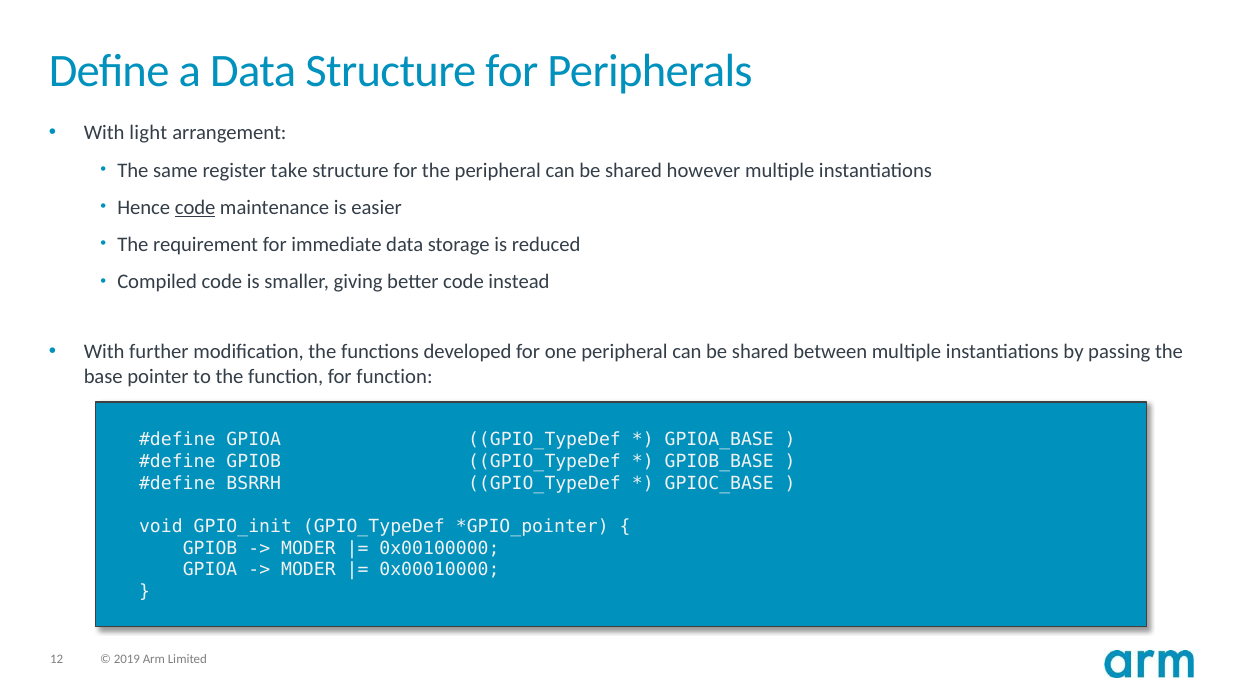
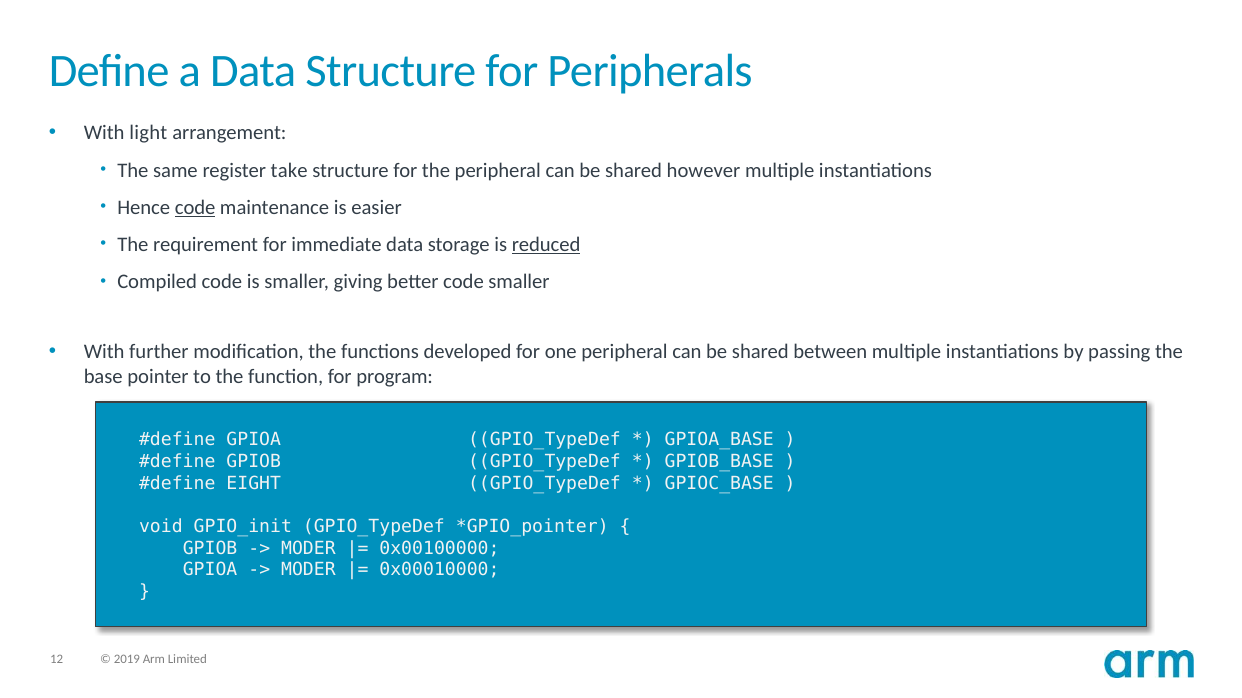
reduced underline: none -> present (546, 245)
code instead: instead -> smaller (519, 282)
for function: function -> program (395, 377)
BSRRH: BSRRH -> EIGHT (254, 484)
